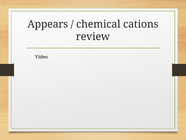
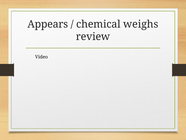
cations: cations -> weighs (141, 24)
